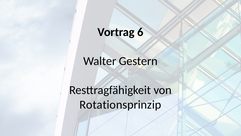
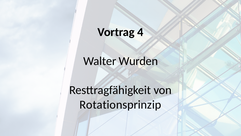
6: 6 -> 4 (140, 32)
Gestern: Gestern -> Wurden (138, 61)
